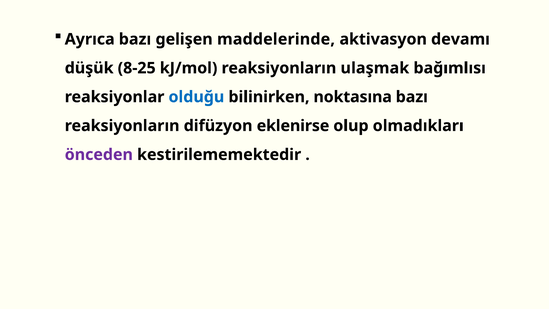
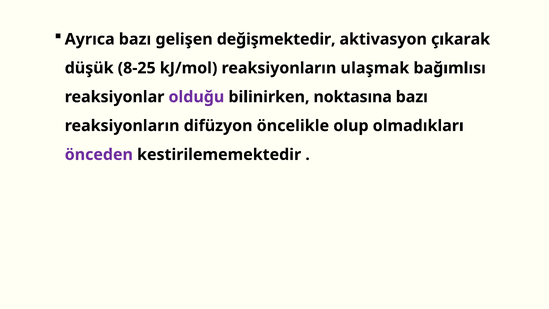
maddelerinde: maddelerinde -> değişmektedir (276, 39)
devamı: devamı -> çıkarak (461, 39)
olduğu colour: blue -> purple (196, 97)
eklenirse: eklenirse -> öncelikle (293, 126)
